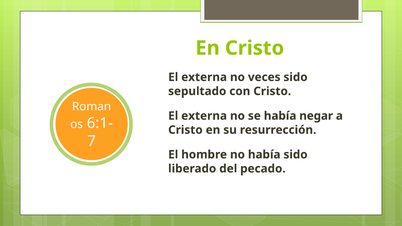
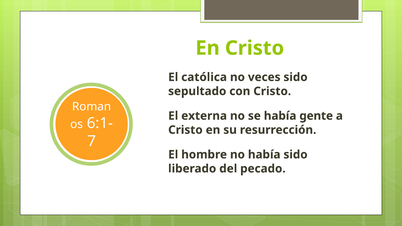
externa: externa -> católica (204, 77)
negar: negar -> gente (316, 116)
